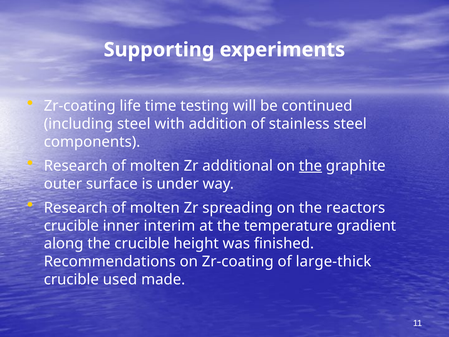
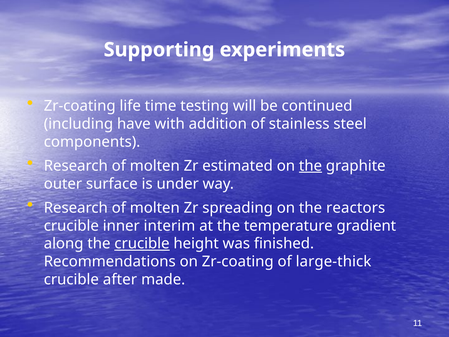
including steel: steel -> have (134, 124)
additional: additional -> estimated (238, 166)
crucible underline: none -> present (142, 244)
used: used -> after (120, 279)
